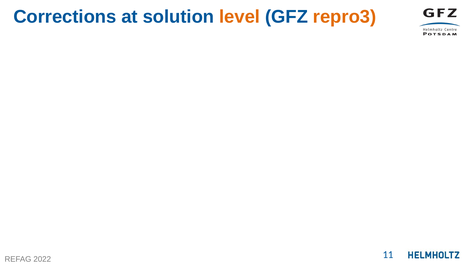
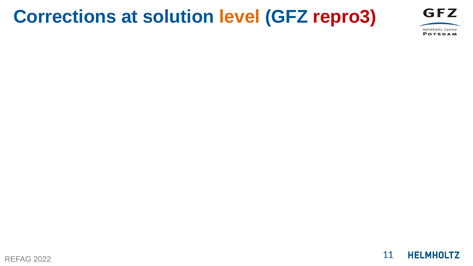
repro3 colour: orange -> red (345, 17)
